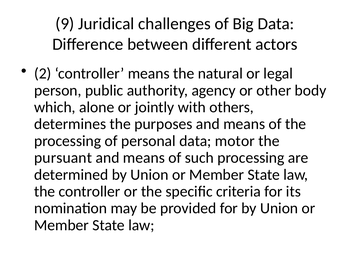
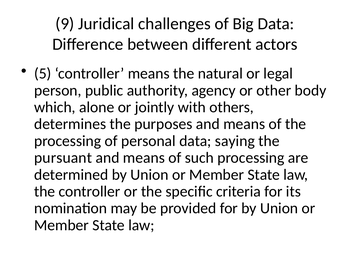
2: 2 -> 5 (43, 73)
motor: motor -> saying (235, 141)
